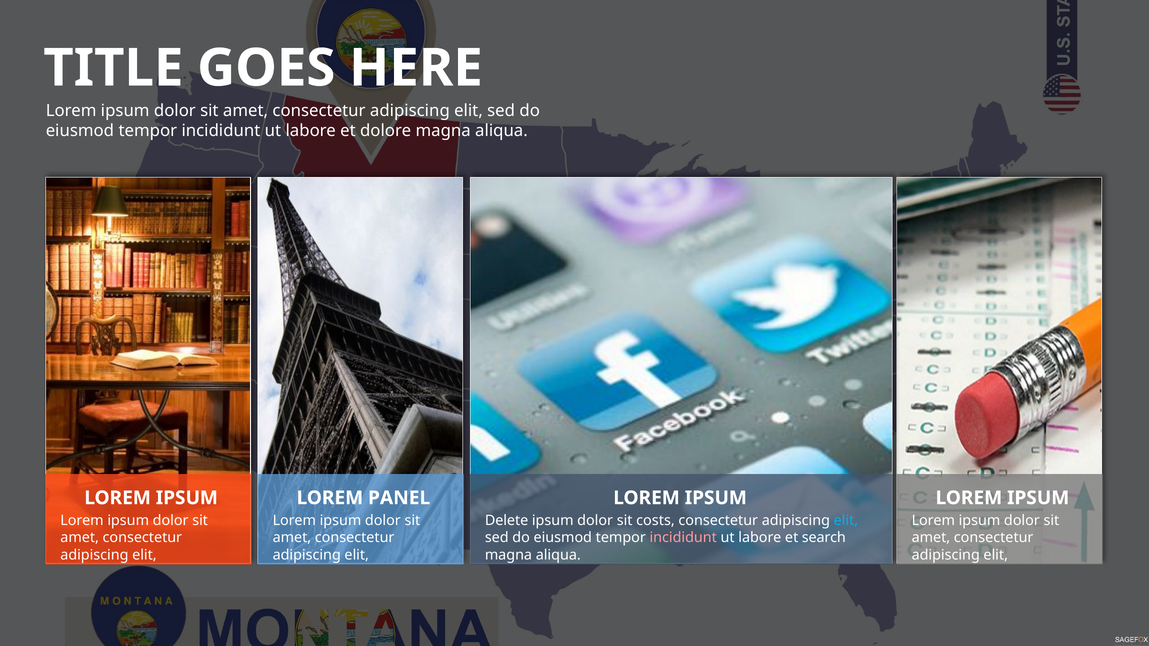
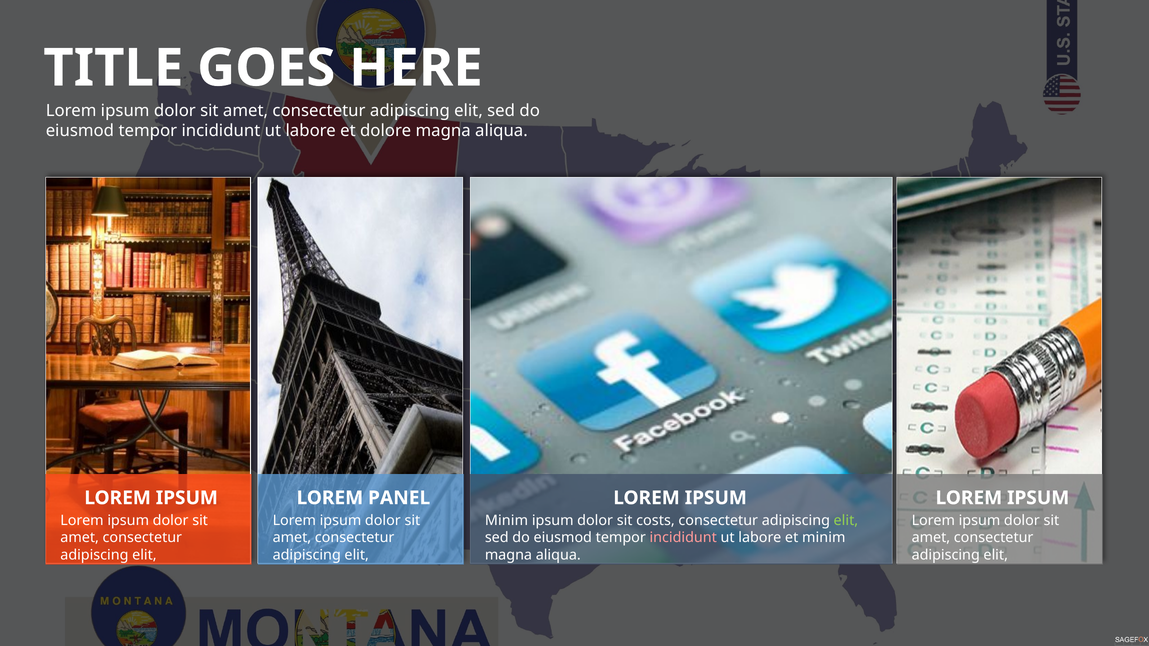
Delete: Delete -> Minim (506, 521)
elit colour: light blue -> light green (846, 521)
et search: search -> minim (824, 538)
